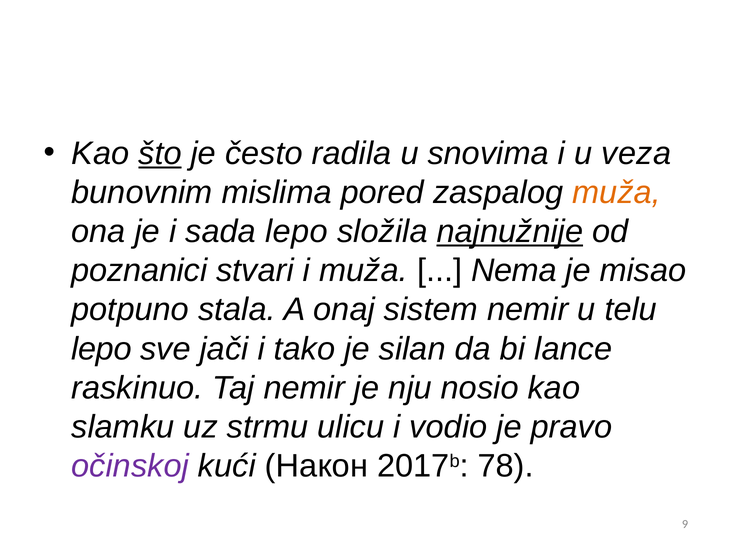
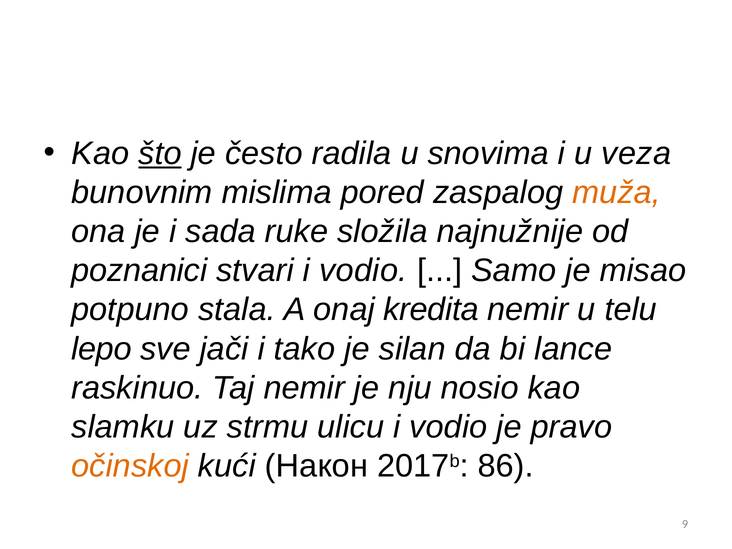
sada lepo: lepo -> ruke (297, 232)
najnužnije underline: present -> none (510, 232)
stvari i muža: muža -> vodio (363, 271)
Nema: Nema -> Samo (514, 271)
sistem: sistem -> kredita (431, 310)
očinskoj colour: purple -> orange (130, 466)
78: 78 -> 86 (506, 466)
